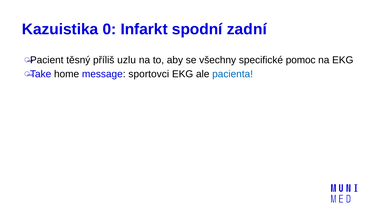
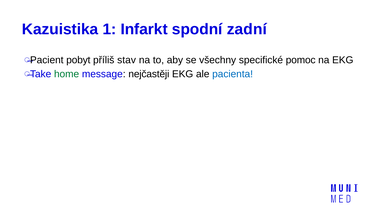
0: 0 -> 1 (109, 29)
těsný: těsný -> pobyt (78, 60)
uzlu: uzlu -> stav (127, 60)
home colour: black -> green (67, 74)
sportovci: sportovci -> nejčastěji (149, 74)
